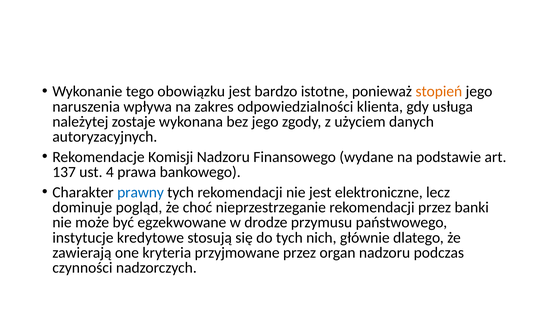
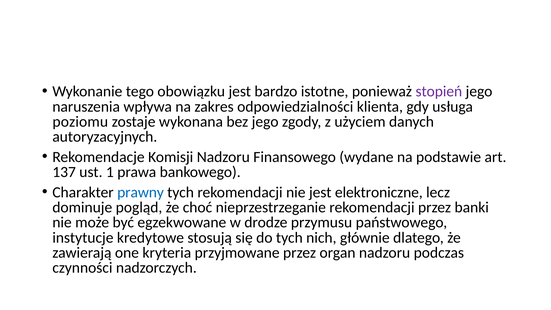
stopień colour: orange -> purple (439, 92)
należytej: należytej -> poziomu (80, 122)
4: 4 -> 1 (110, 172)
